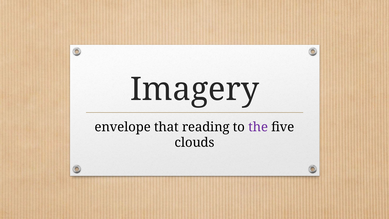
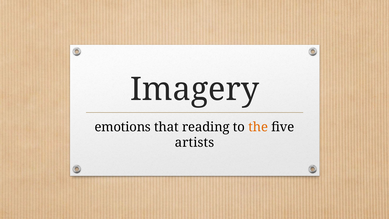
envelope: envelope -> emotions (123, 127)
the colour: purple -> orange (258, 127)
clouds: clouds -> artists (195, 142)
